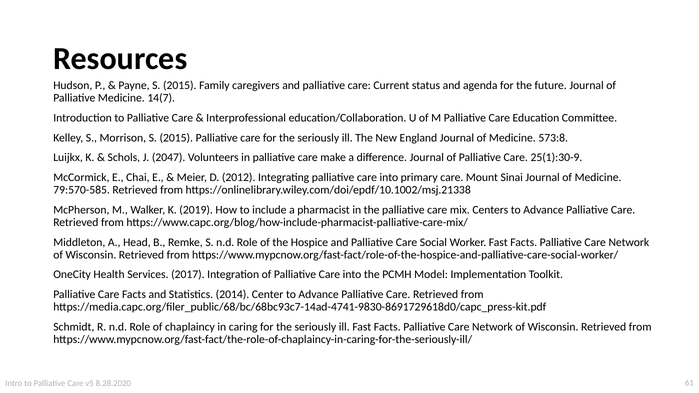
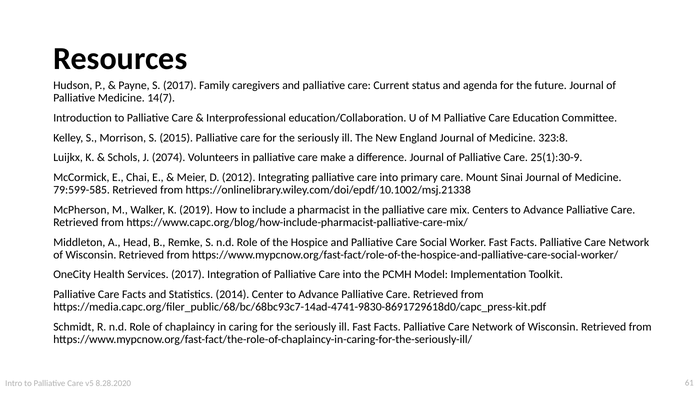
Payne S 2015: 2015 -> 2017 (180, 85)
573:8: 573:8 -> 323:8 (553, 138)
2047: 2047 -> 2074 (169, 158)
79:570-585: 79:570-585 -> 79:599-585 (82, 190)
